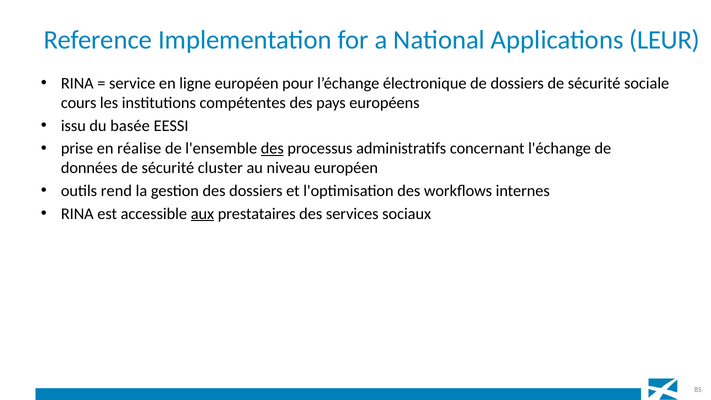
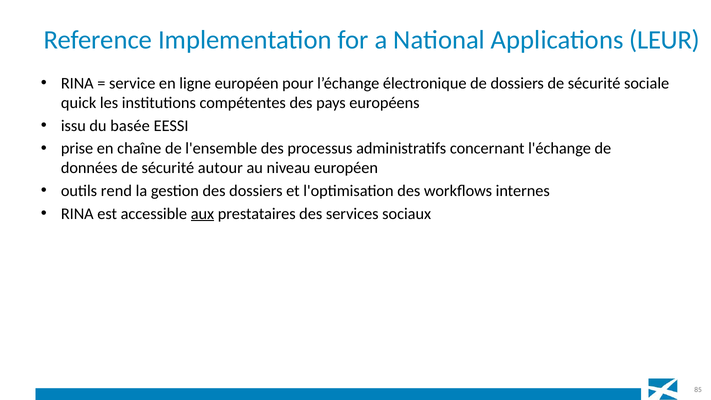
cours: cours -> quick (79, 103)
réalise: réalise -> chaîne (139, 149)
des underline: present -> none (272, 149)
cluster: cluster -> autour (220, 168)
